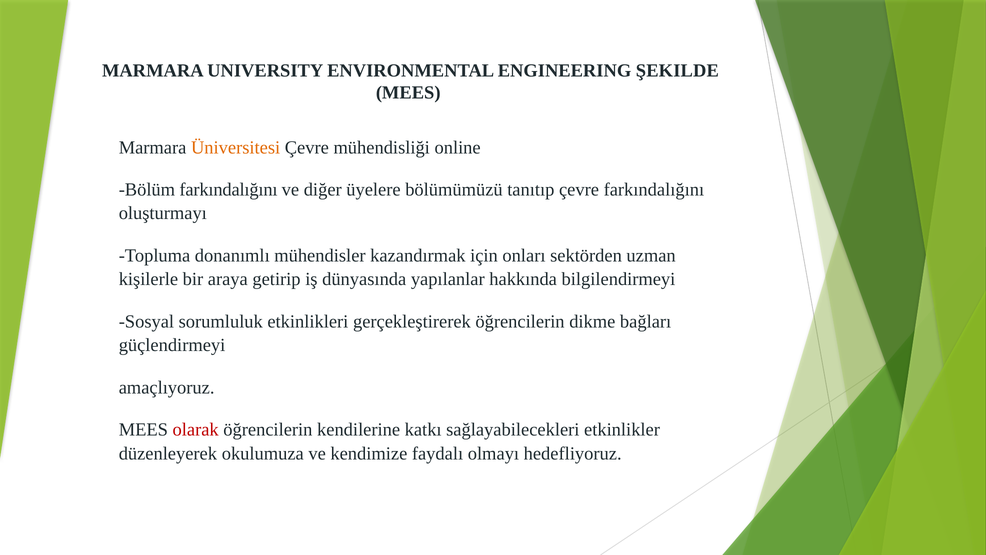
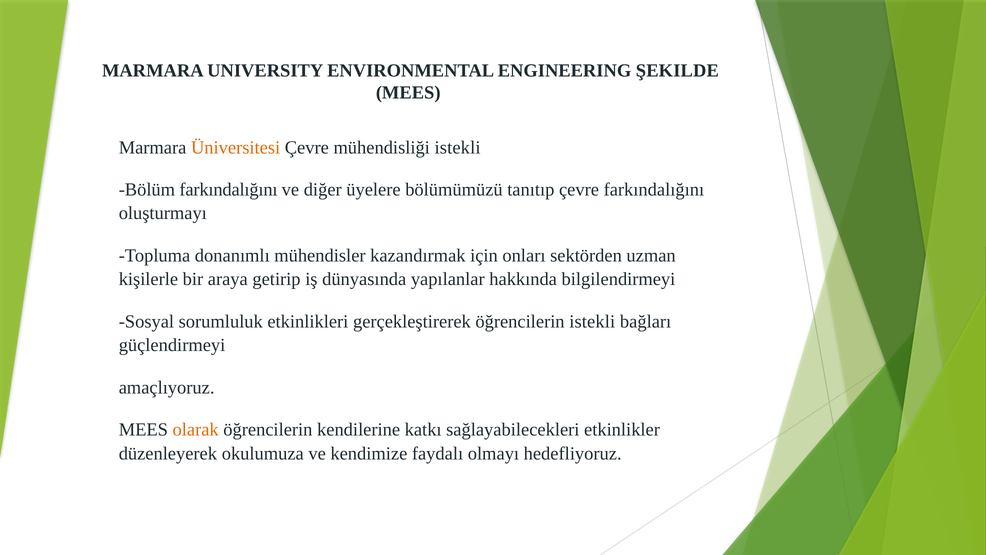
mühendisliği online: online -> istekli (458, 147)
öğrencilerin dikme: dikme -> istekli (592, 321)
olarak colour: red -> orange (196, 430)
